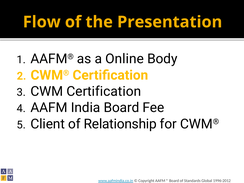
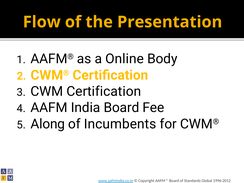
Client: Client -> Along (48, 124)
Relationship: Relationship -> Incumbents (120, 124)
